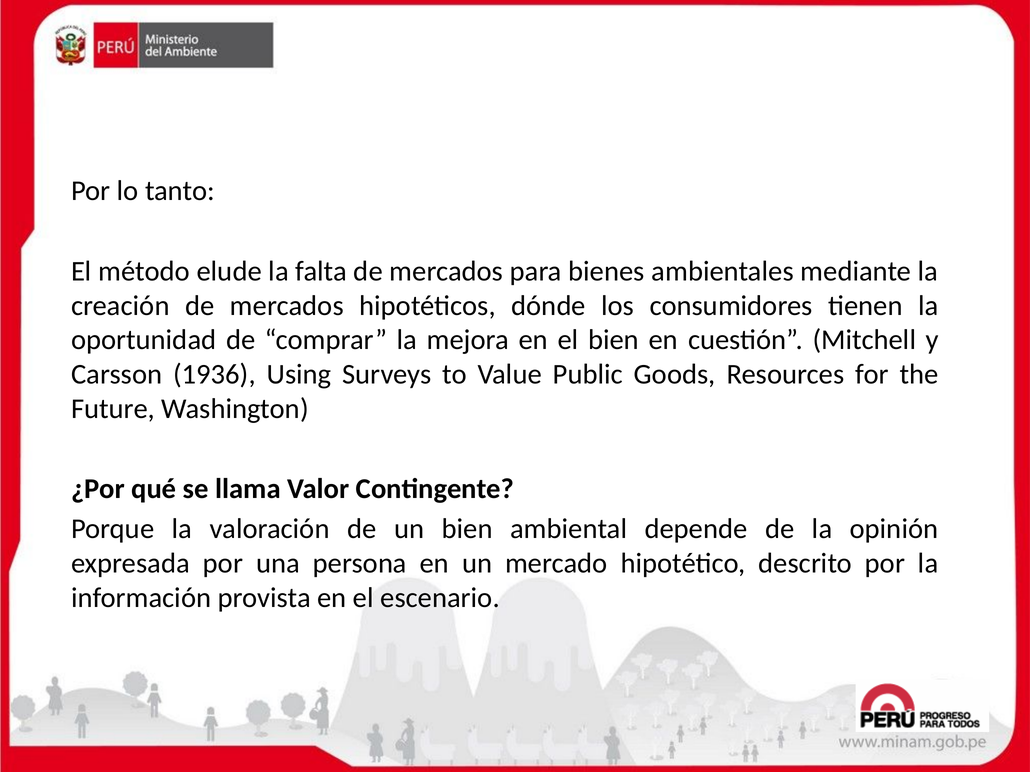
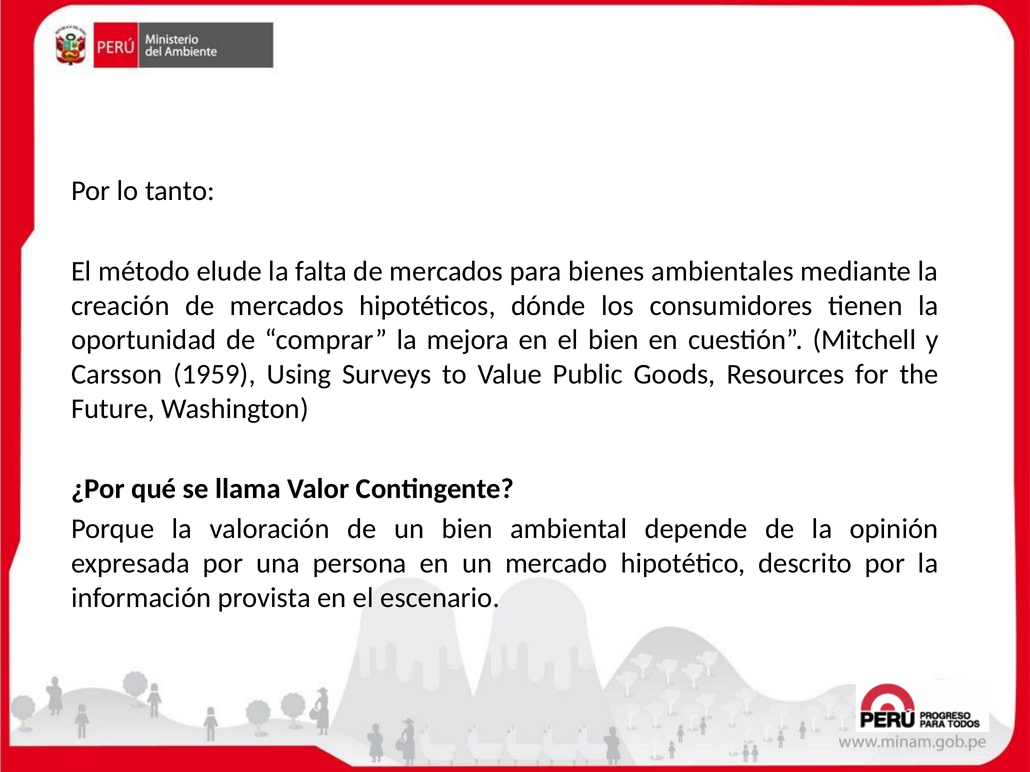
1936: 1936 -> 1959 (214, 375)
